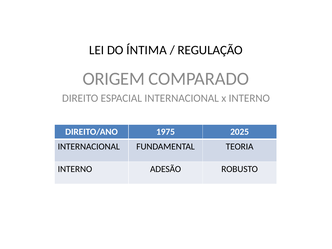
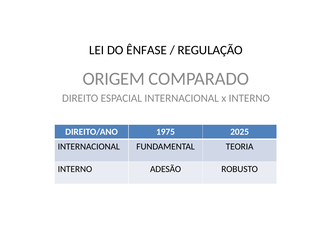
ÍNTIMA: ÍNTIMA -> ÊNFASE (147, 50)
